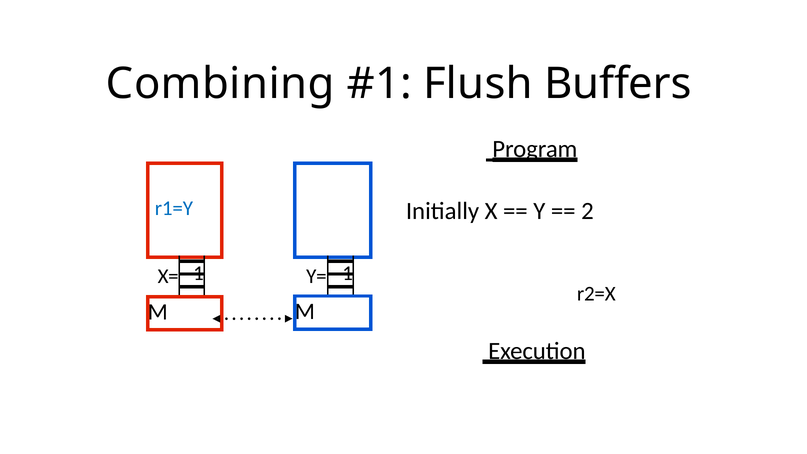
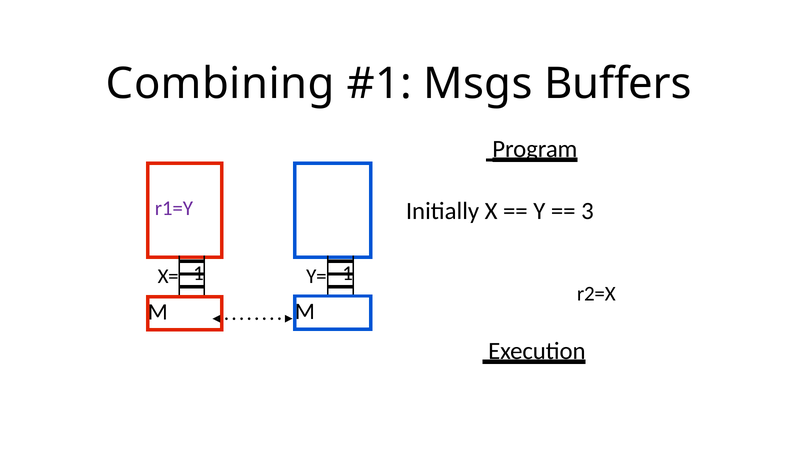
Flush: Flush -> Msgs (478, 84)
r1=Y colour: blue -> purple (174, 208)
2: 2 -> 3 (587, 211)
